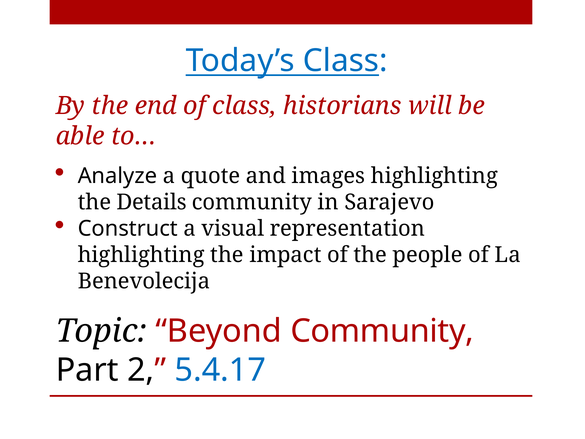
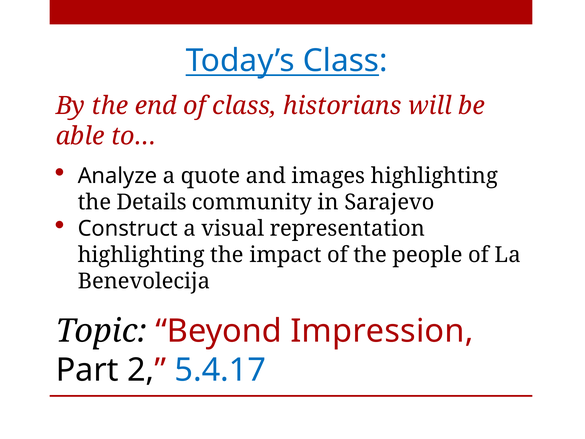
Beyond Community: Community -> Impression (382, 331)
